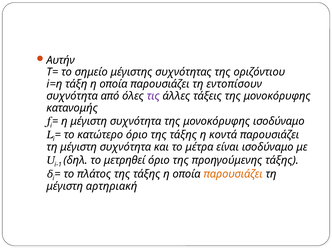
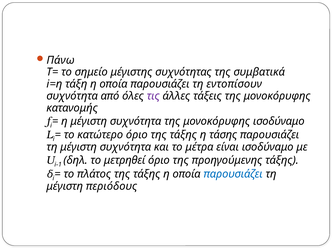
Αυτήν: Αυτήν -> Πάνω (60, 60)
οριζόντιου: οριζόντιου -> συμβατικά (259, 72)
κοντά: κοντά -> τάσης (223, 135)
παρουσιάζει colour: orange -> blue (233, 174)
αρτηριακή: αρτηριακή -> περιόδους (112, 186)
